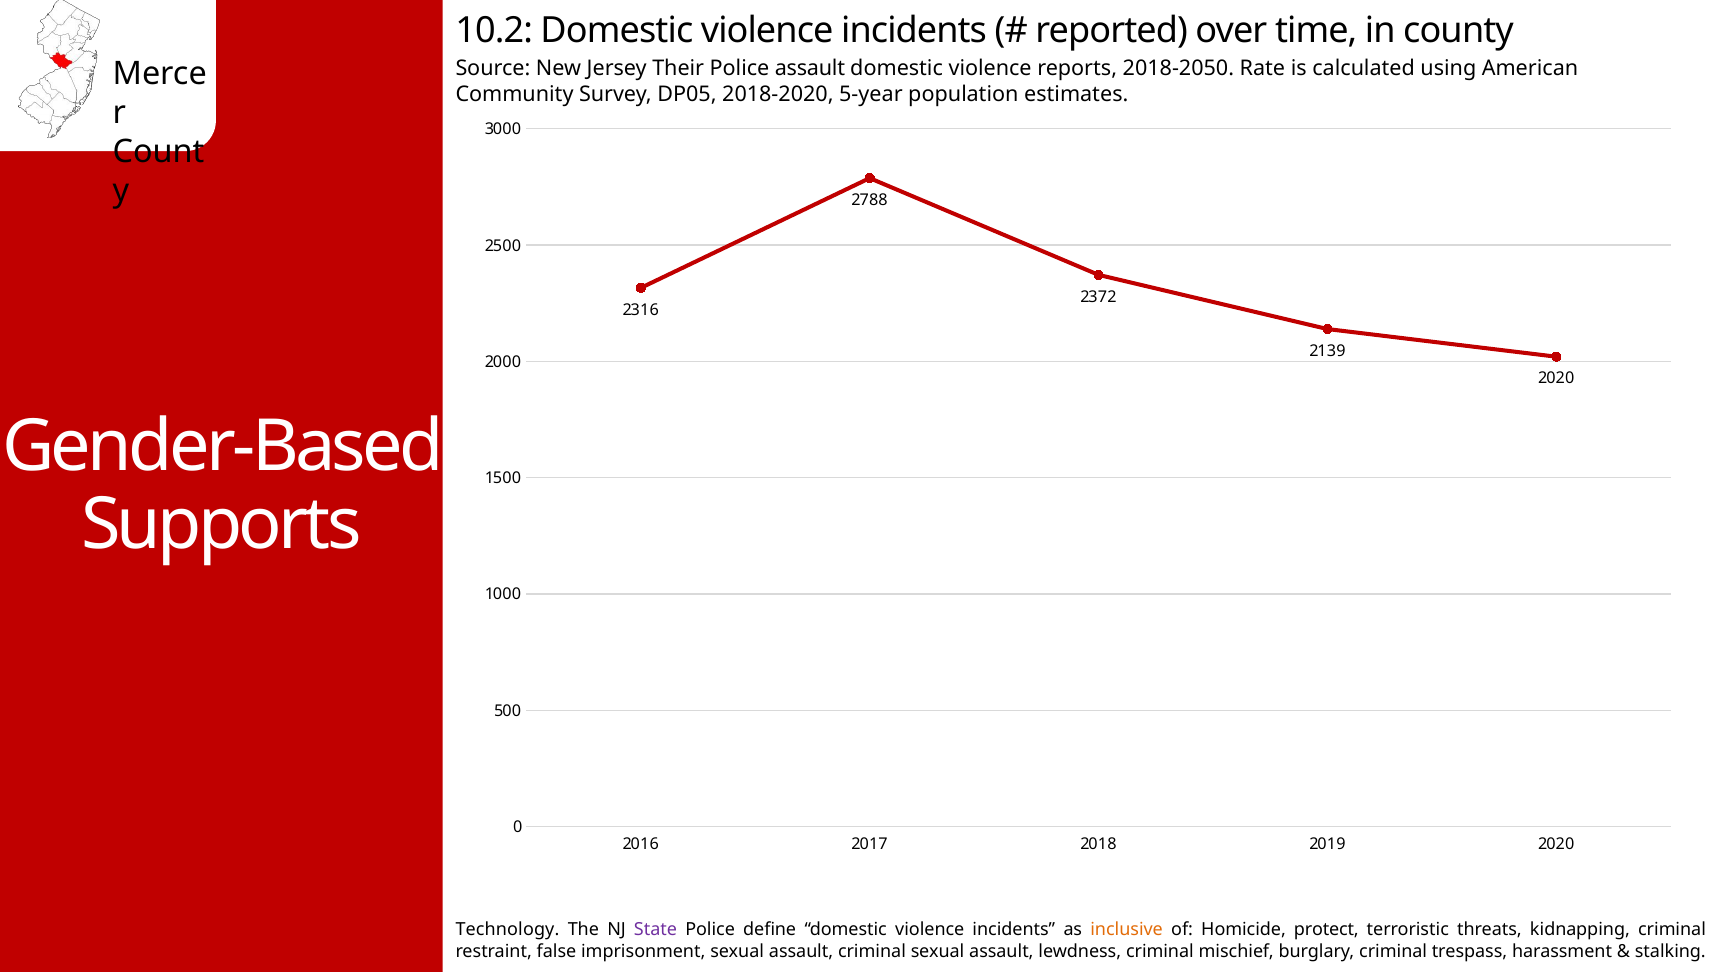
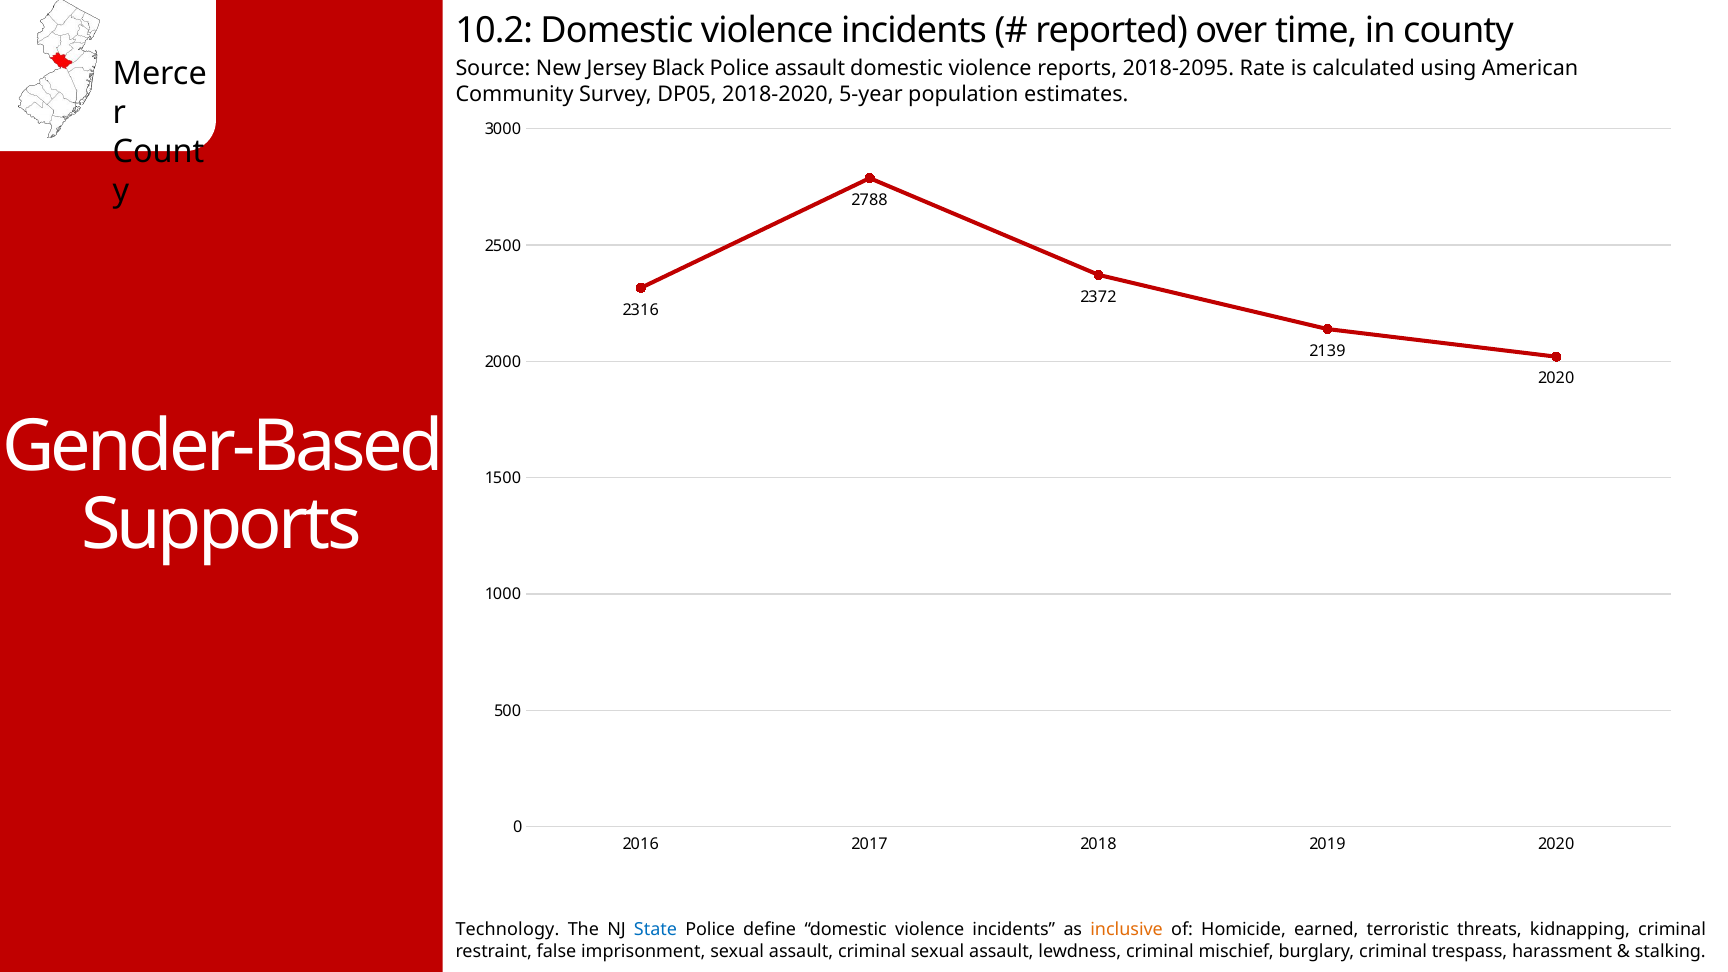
Their: Their -> Black (678, 69)
2018-2050: 2018-2050 -> 2018-2095 (1178, 69)
State colour: purple -> blue (656, 930)
protect: protect -> earned (1326, 930)
